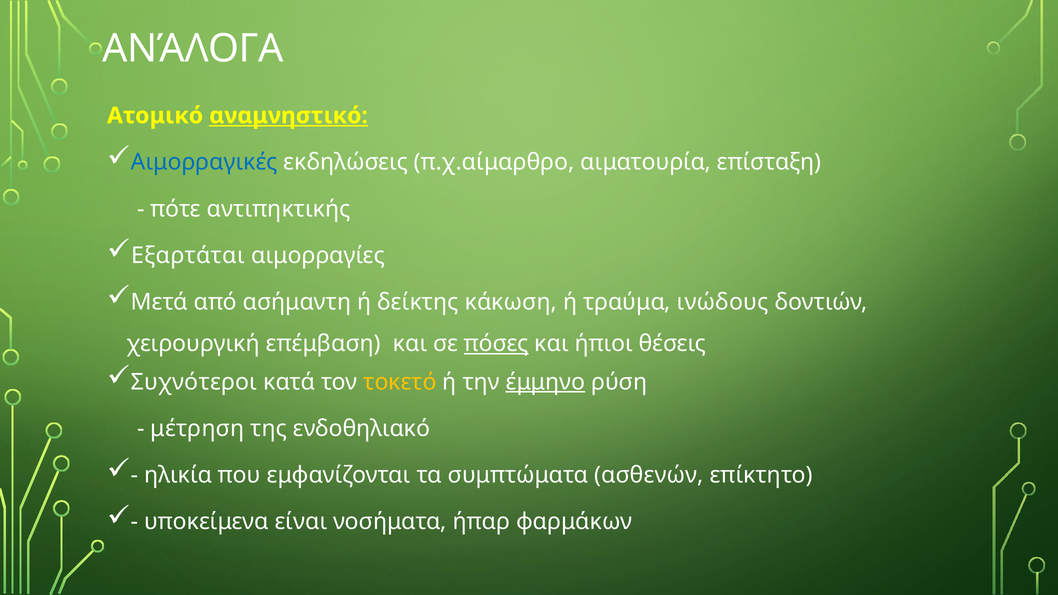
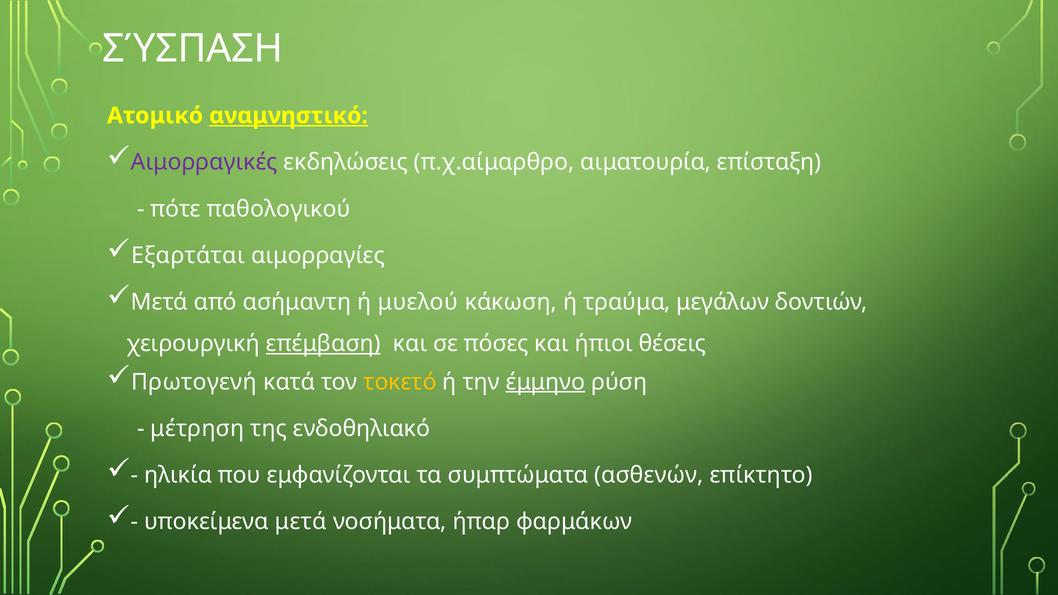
ΑΝΆΛΟΓΑ: ΑΝΆΛΟΓΑ -> ΣΎΣΠΑΣΗ (193, 49)
Αιμορραγικές colour: blue -> purple (204, 162)
αντιπηκτικής: αντιπηκτικής -> παθολογικού (279, 209)
δείκτης: δείκτης -> μυελού (418, 302)
ινώδους: ινώδους -> μεγάλων (723, 302)
επέμβαση underline: none -> present (323, 344)
πόσες underline: present -> none (496, 344)
Συχνότεροι: Συχνότεροι -> Πρωτογενή (194, 382)
υποκείμενα είναι: είναι -> μετά (301, 522)
